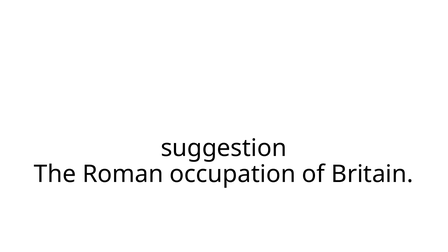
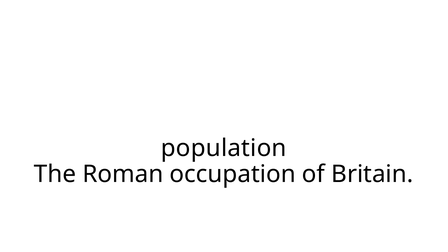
suggestion: suggestion -> population (224, 148)
